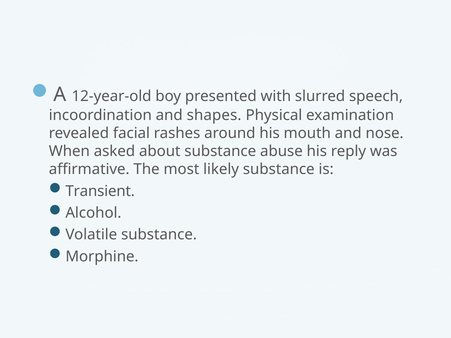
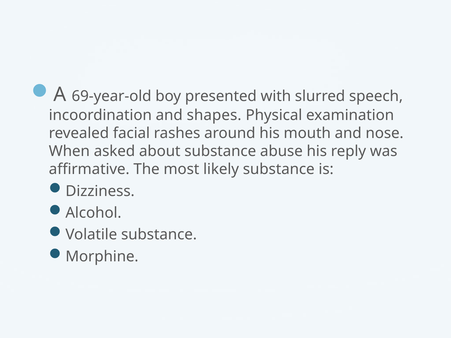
12-year-old: 12-year-old -> 69-year-old (112, 96)
Transient: Transient -> Dizziness (100, 191)
